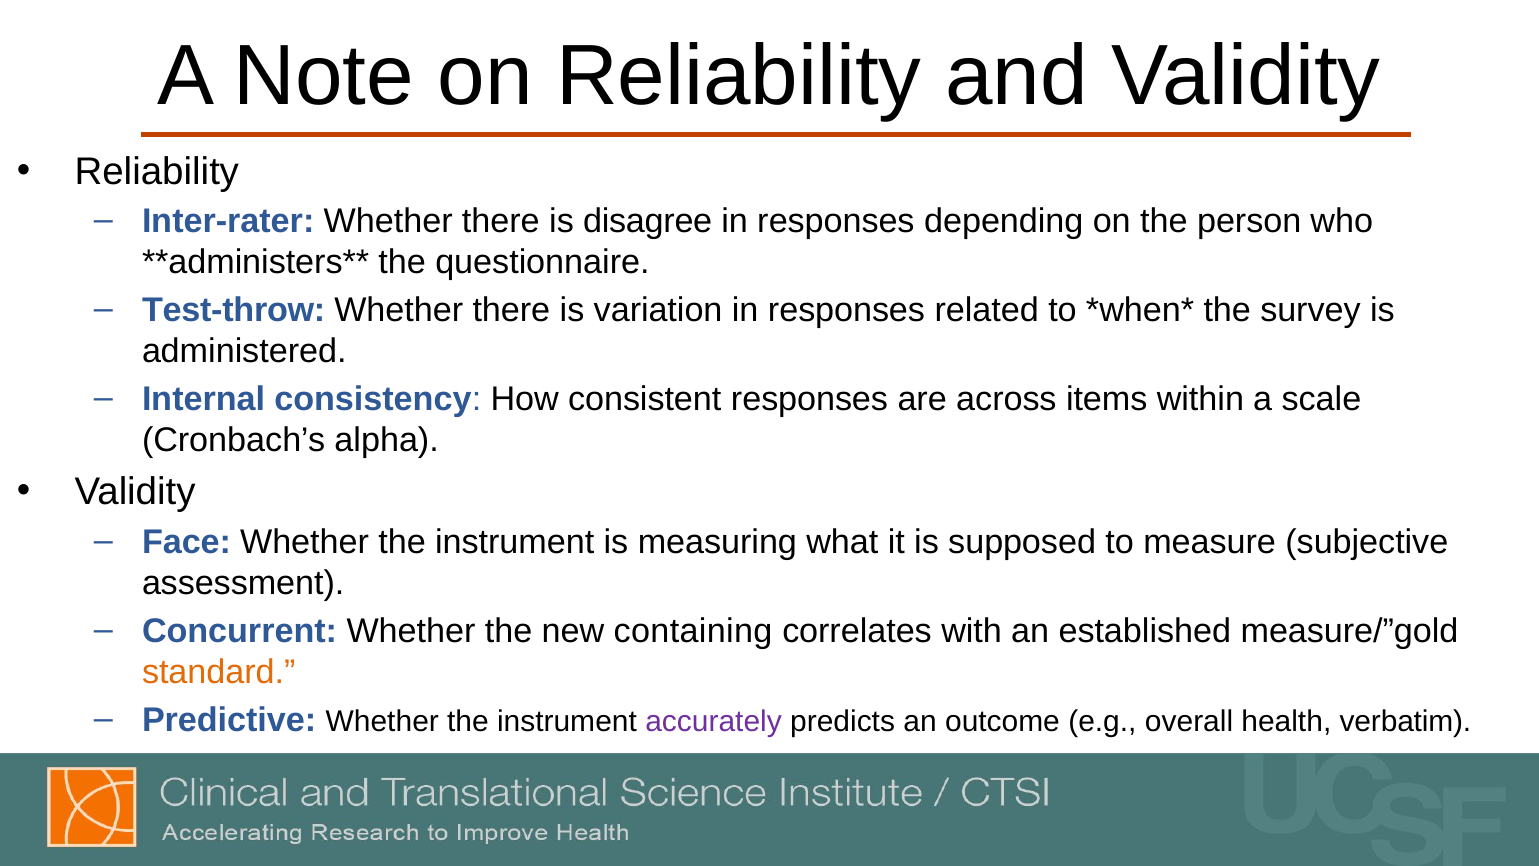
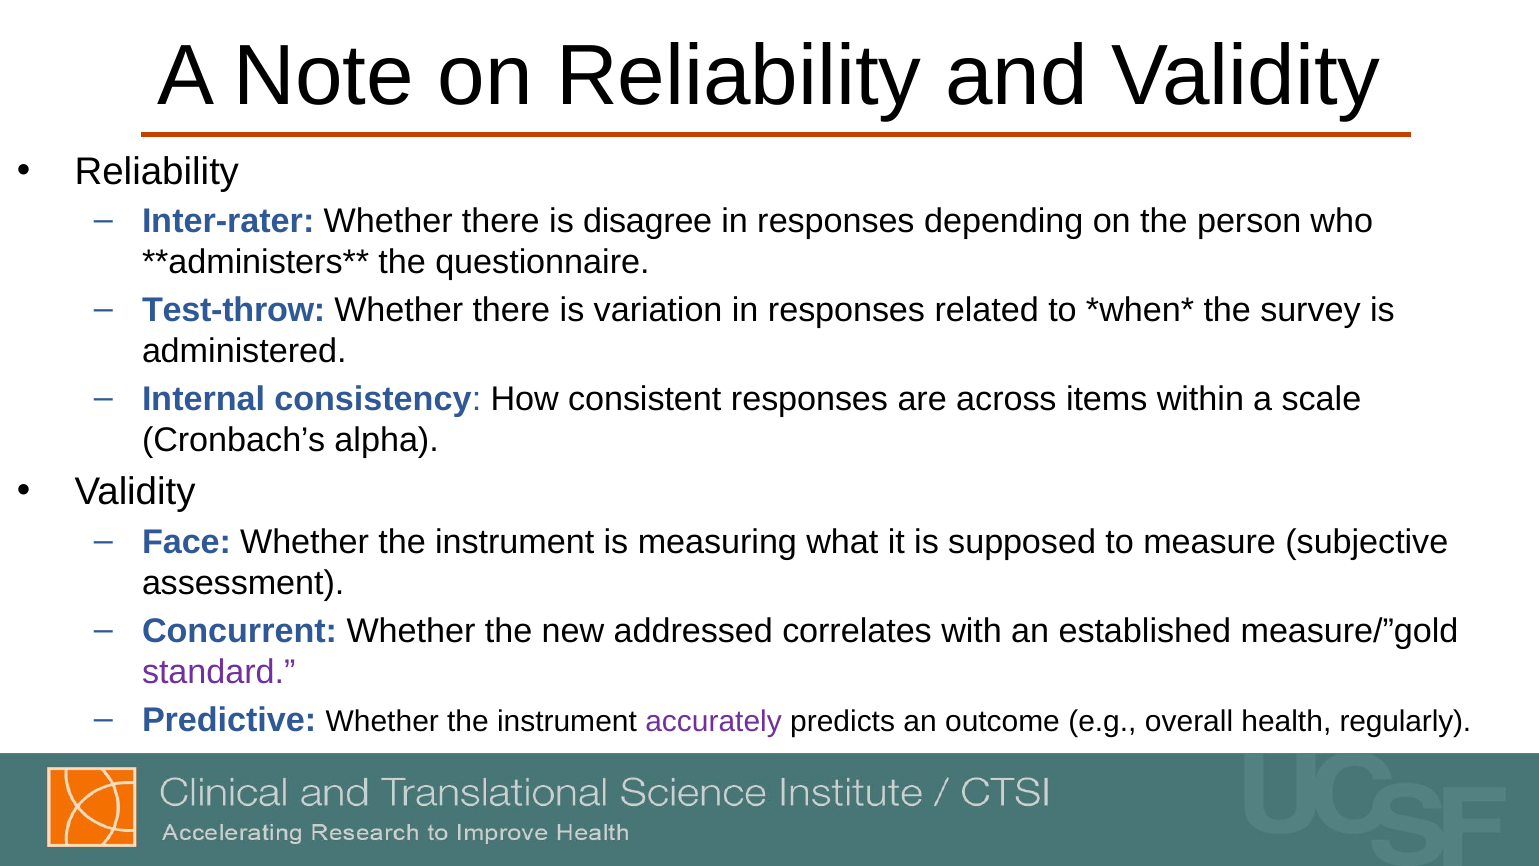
containing: containing -> addressed (693, 631)
standard colour: orange -> purple (219, 672)
verbatim: verbatim -> regularly (1405, 721)
